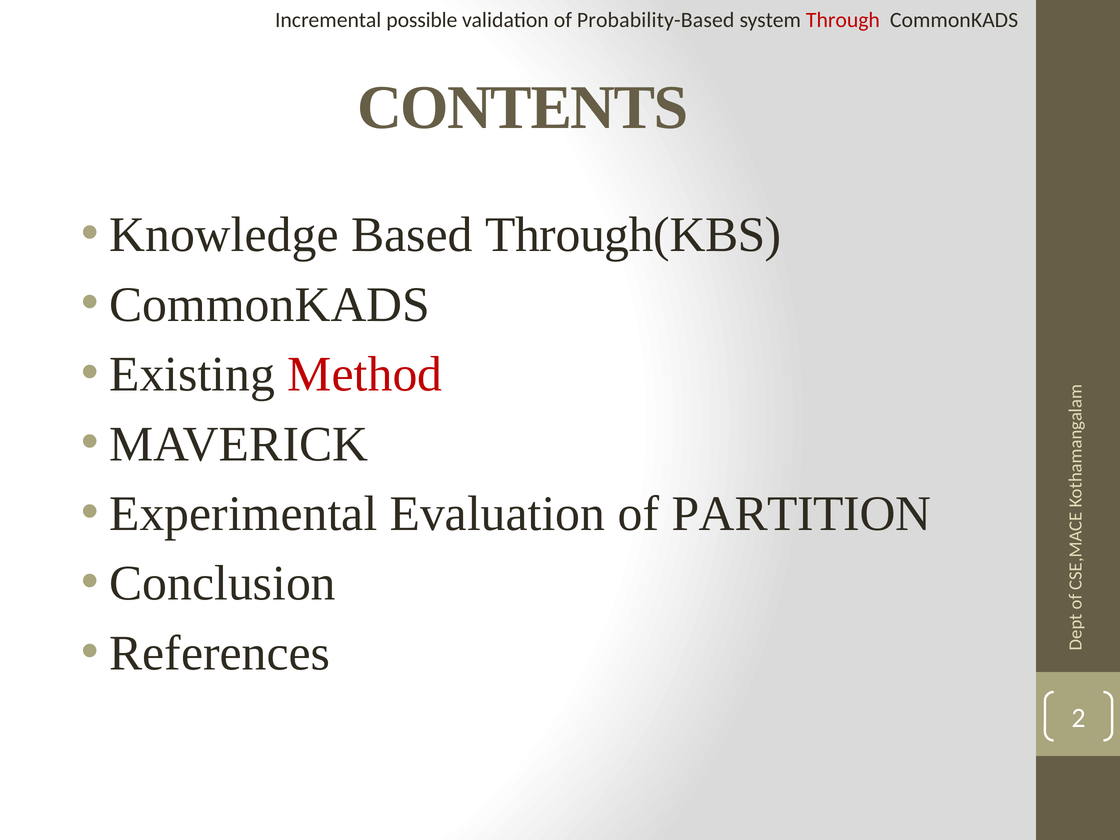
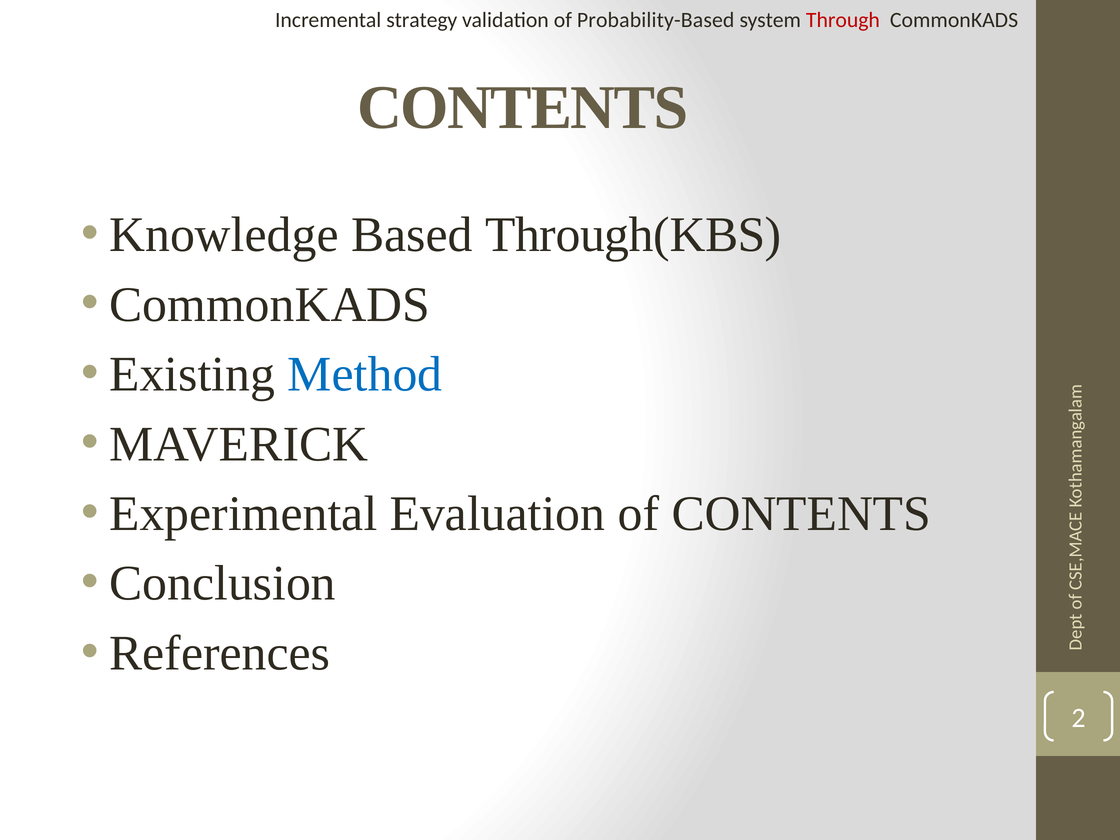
possible: possible -> strategy (422, 20)
Method colour: red -> blue (365, 374)
of PARTITION: PARTITION -> CONTENTS (801, 514)
